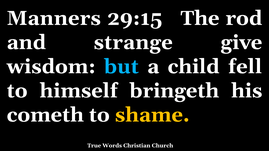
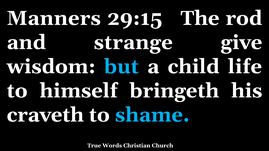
fell: fell -> life (245, 67)
cometh: cometh -> craveth (45, 115)
shame colour: yellow -> light blue (152, 115)
